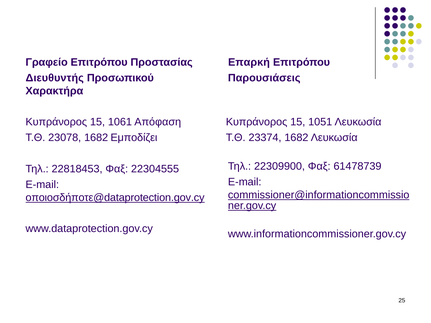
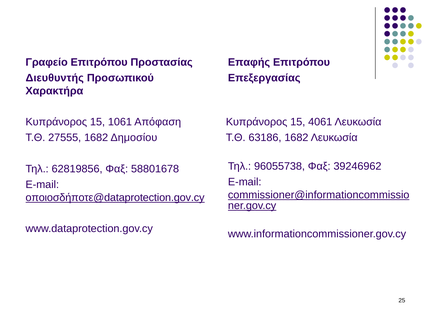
Επαρκή: Επαρκή -> Επαφής (249, 62)
Παρουσιάσεις: Παρουσιάσεις -> Επεξεργασίας (264, 78)
1051: 1051 -> 4061 (320, 122)
23078: 23078 -> 27555 (65, 138)
Εμποδίζει: Εμποδίζει -> Δημοσίου (134, 138)
23374: 23374 -> 63186 (265, 138)
22309900: 22309900 -> 96055738 (280, 166)
61478739: 61478739 -> 39246962 (357, 166)
22818453: 22818453 -> 62819856 (77, 169)
22304555: 22304555 -> 58801678 (155, 169)
